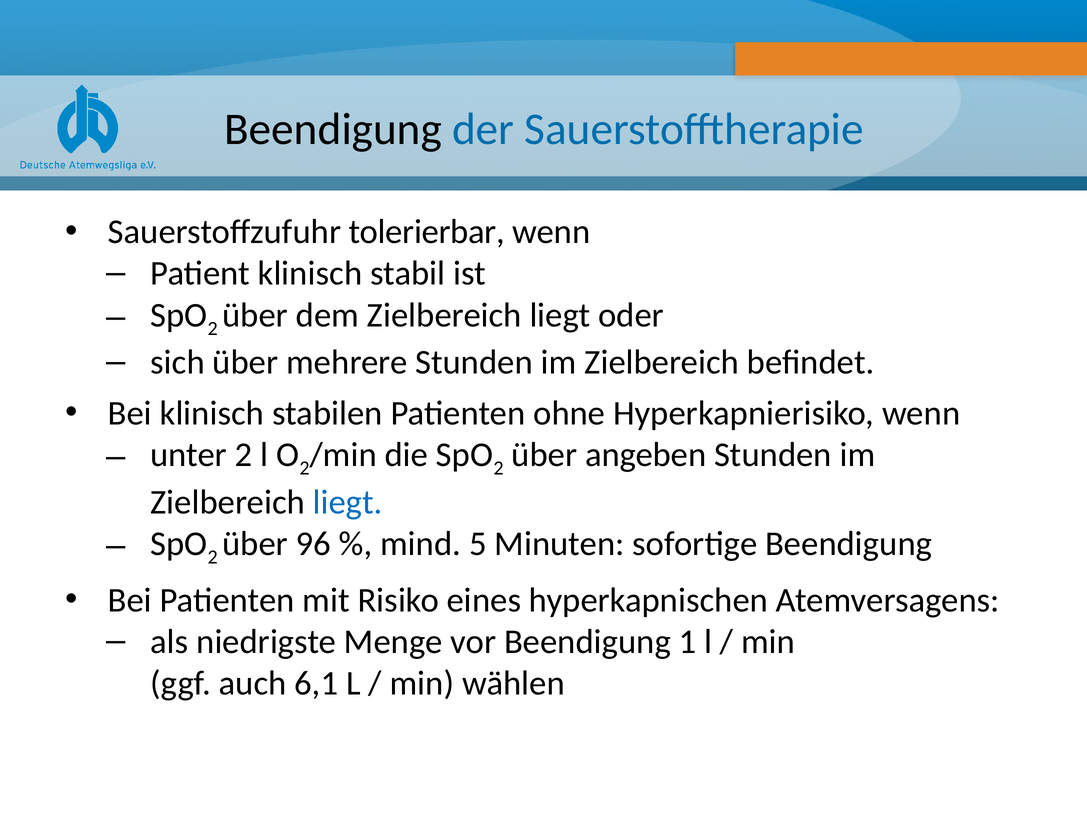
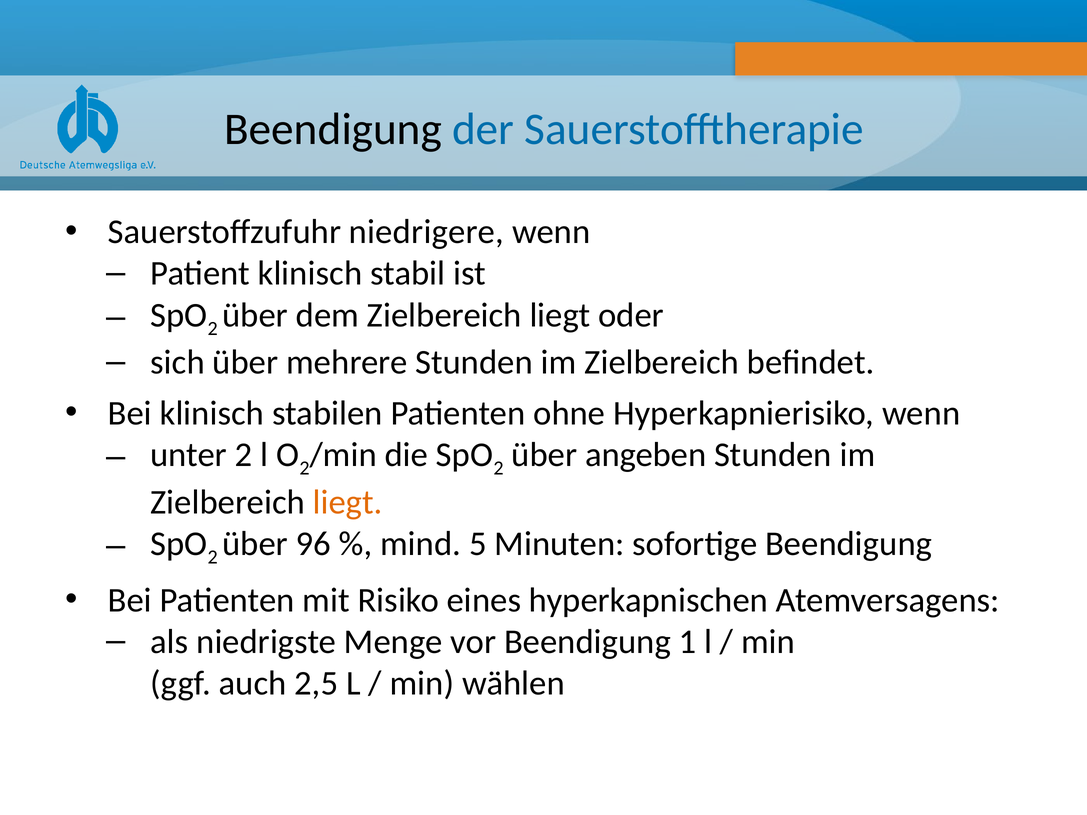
tolerierbar: tolerierbar -> niedrigere (426, 232)
liegt colour: blue -> orange (348, 502)
6,1: 6,1 -> 2,5 (316, 684)
